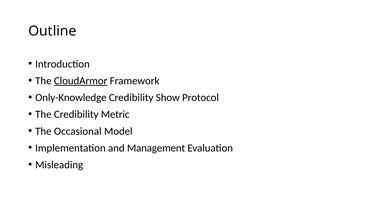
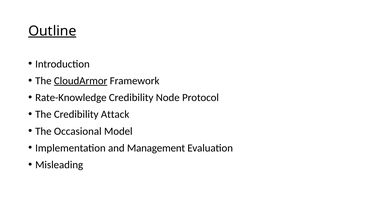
Outline underline: none -> present (52, 31)
Only-Knowledge: Only-Knowledge -> Rate-Knowledge (71, 98)
Show: Show -> Node (168, 98)
Metric: Metric -> Attack (115, 115)
